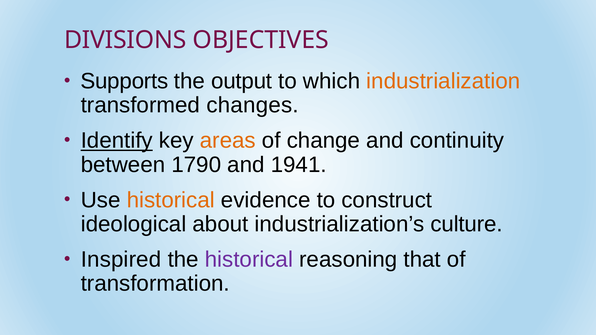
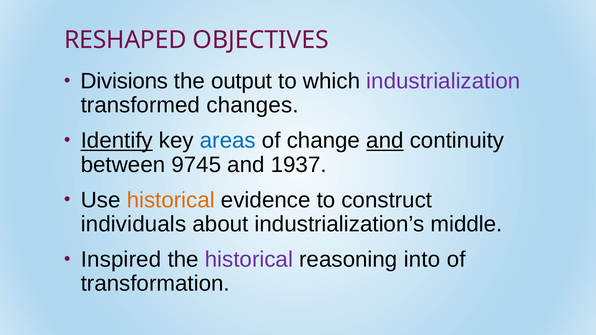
DIVISIONS: DIVISIONS -> RESHAPED (125, 40)
Supports: Supports -> Divisions (124, 81)
industrialization colour: orange -> purple (443, 81)
areas colour: orange -> blue (228, 141)
and underline: none -> present (385, 141)
1790: 1790 -> 9745 (196, 165)
1941: 1941 -> 1937 (299, 165)
ideological: ideological -> individuals (133, 224)
culture: culture -> middle (466, 224)
that: that -> into (422, 260)
